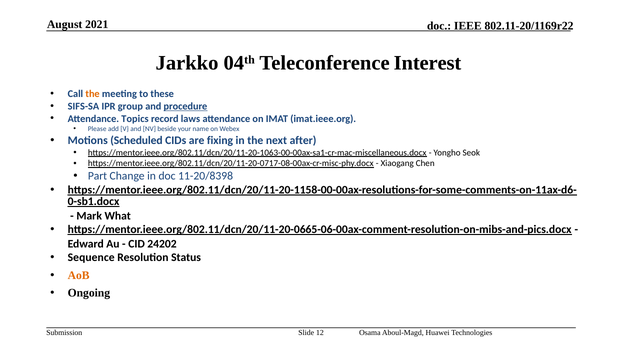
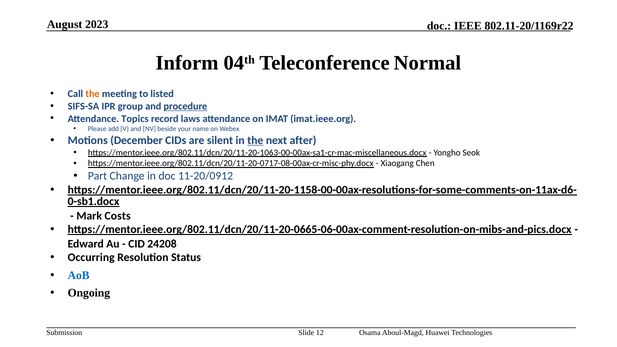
2021: 2021 -> 2023 (97, 25)
Jarkko: Jarkko -> Inform (187, 63)
Interest: Interest -> Normal (427, 63)
these: these -> listed (162, 94)
Scheduled: Scheduled -> December (136, 140)
fixing: fixing -> silent (220, 140)
the underline: none -> present (255, 140)
11-20/8398: 11-20/8398 -> 11-20/0912 (206, 176)
What: What -> Costs (118, 216)
24202: 24202 -> 24208 (162, 244)
Sequence: Sequence -> Occurring (91, 258)
AoB colour: orange -> blue (79, 275)
